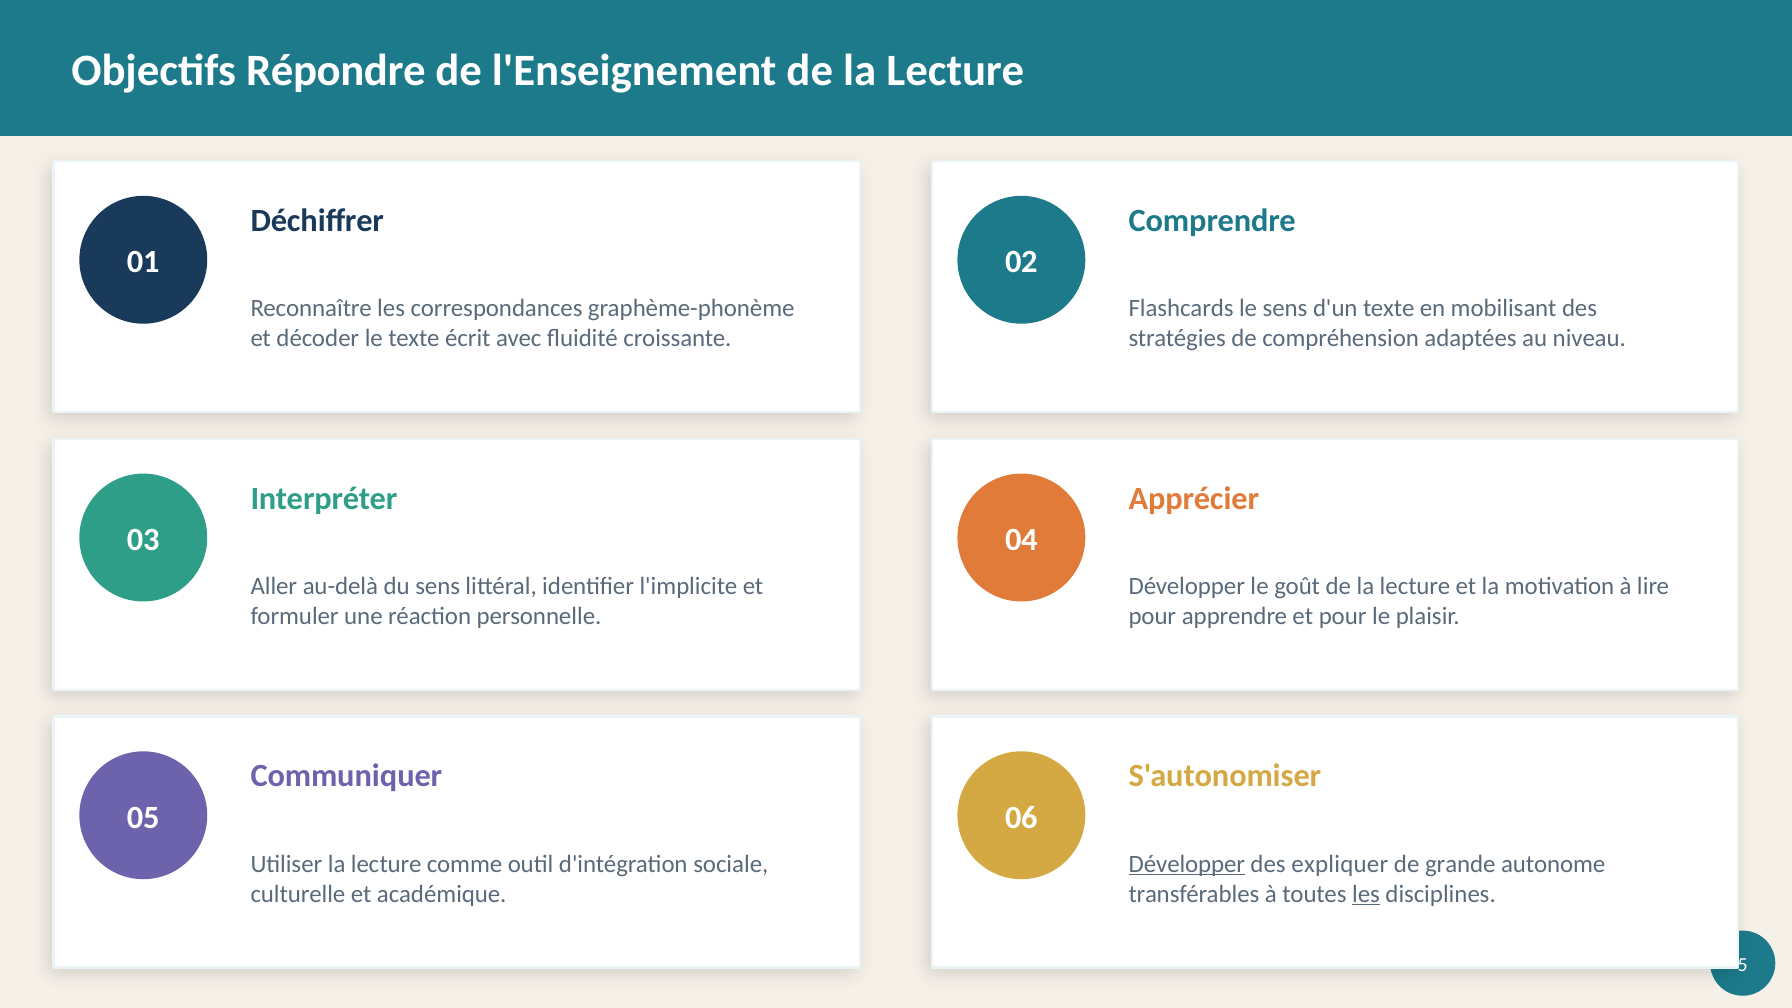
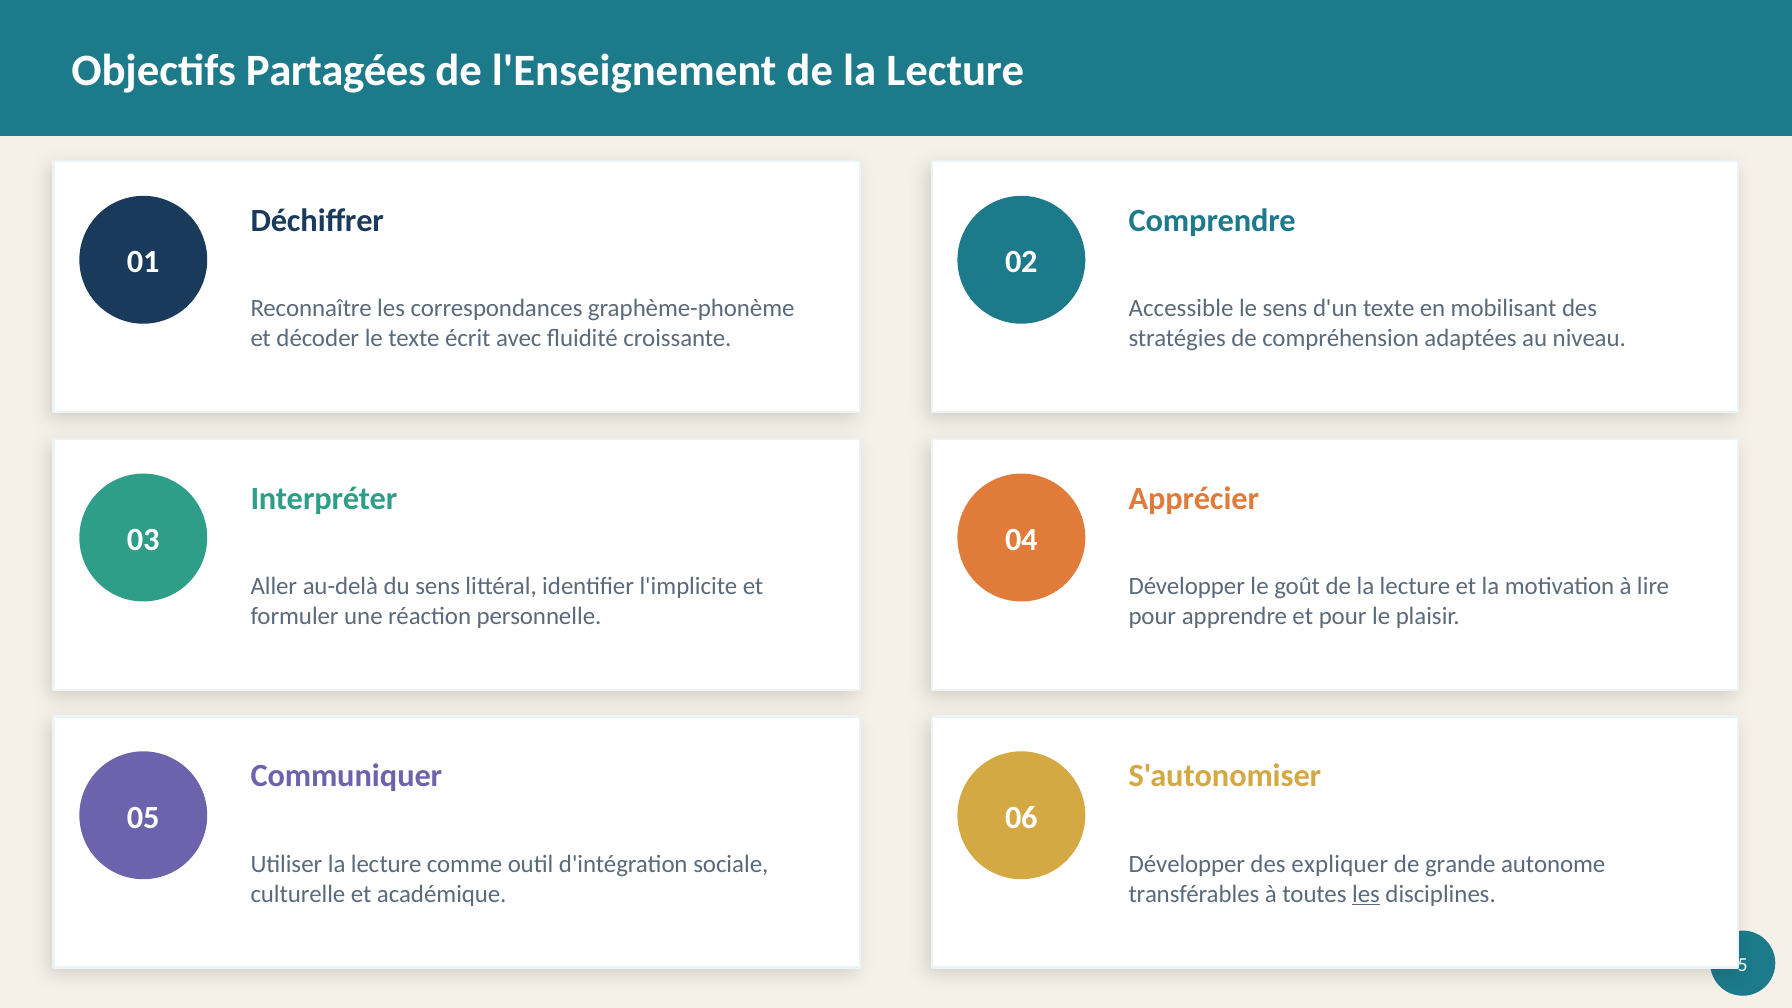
Répondre: Répondre -> Partagées (336, 70)
Flashcards: Flashcards -> Accessible (1181, 308)
Développer underline: present -> none (1187, 864)
